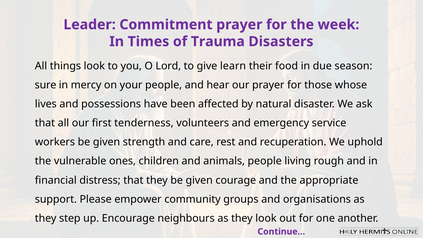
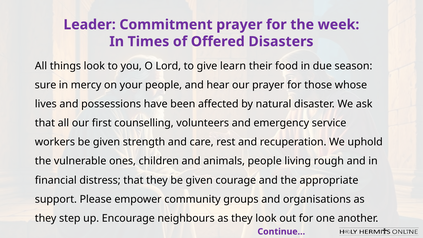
Trauma: Trauma -> Offered (218, 42)
tenderness: tenderness -> counselling (144, 123)
